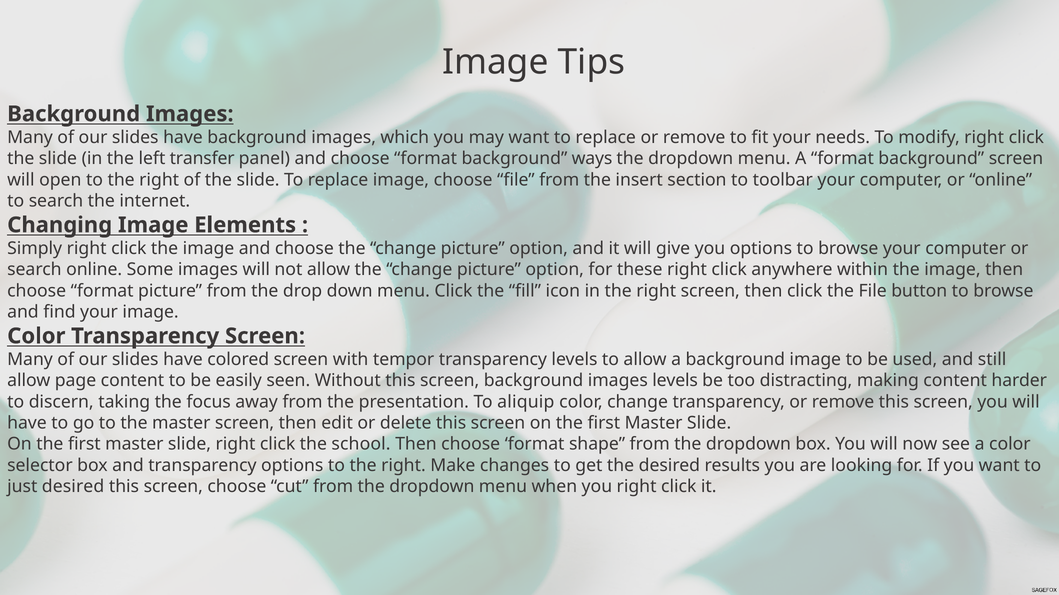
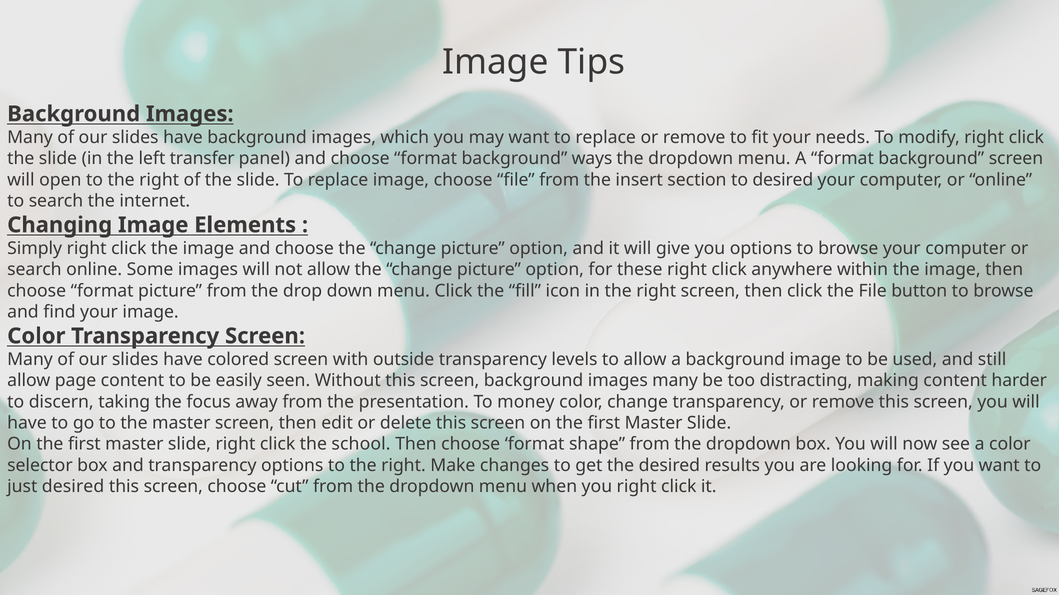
to toolbar: toolbar -> desired (783, 180)
tempor: tempor -> outside (404, 360)
screen background images levels: levels -> many (675, 381)
aliquip: aliquip -> money (526, 402)
